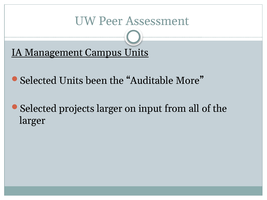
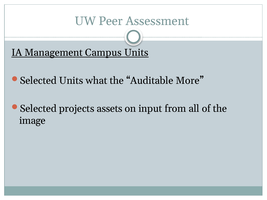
been: been -> what (96, 81)
projects larger: larger -> assets (110, 109)
larger: larger -> image (32, 121)
